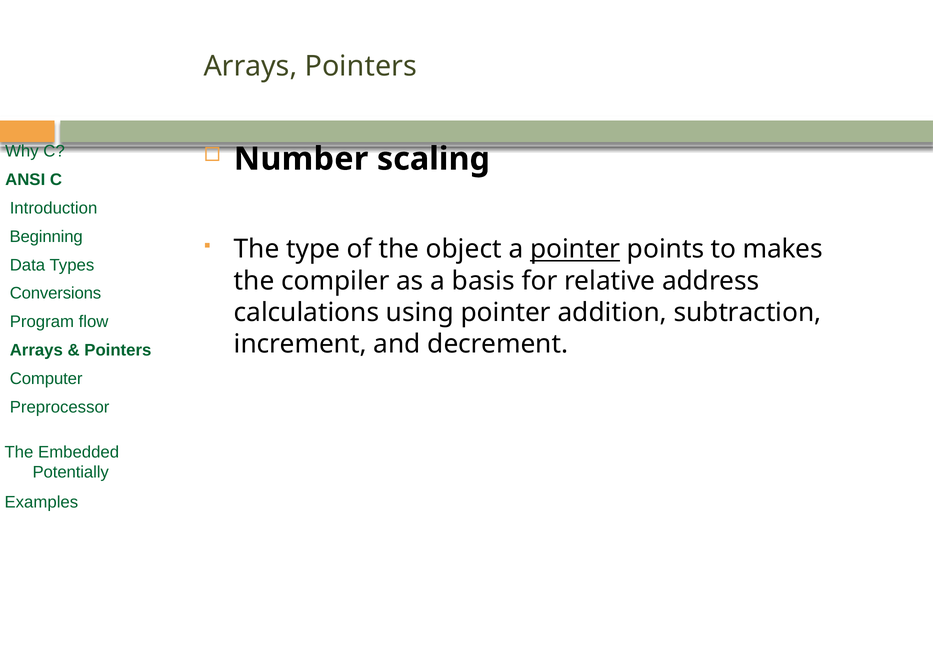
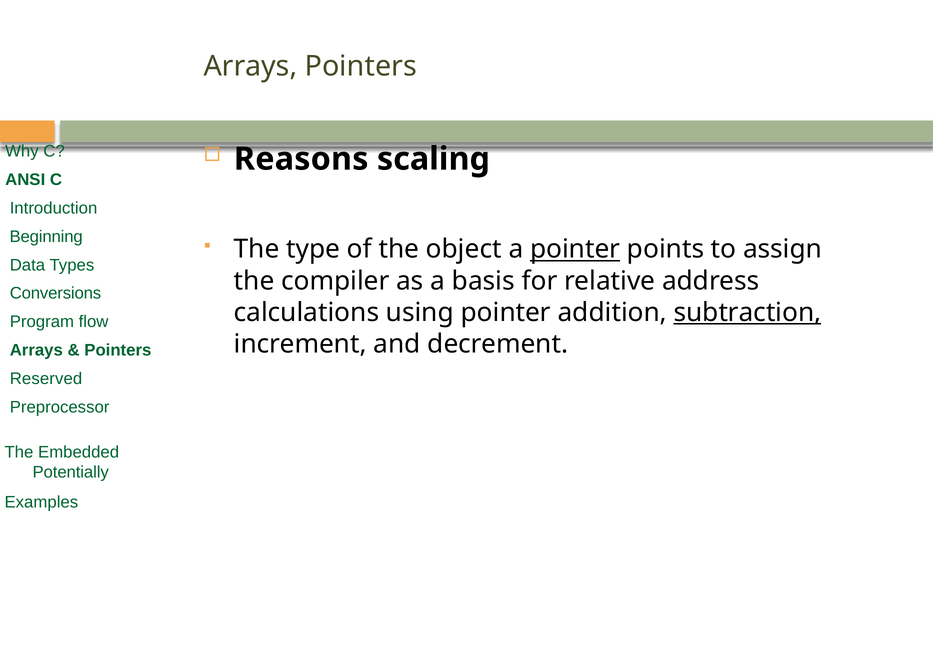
Number: Number -> Reasons (301, 159)
makes: makes -> assign (783, 249)
subtraction underline: none -> present (747, 313)
Computer: Computer -> Reserved (46, 379)
